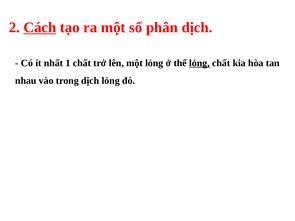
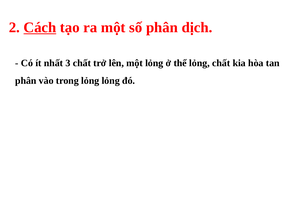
1: 1 -> 3 (68, 63)
lỏng underline: present -> none (199, 63)
nhau: nhau -> phân (26, 81)
trong dịch: dịch -> lỏng (90, 81)
